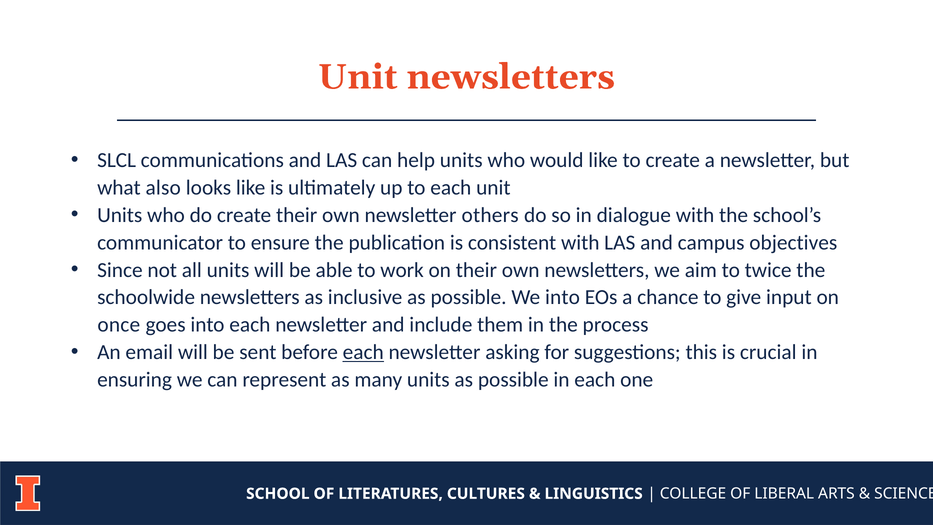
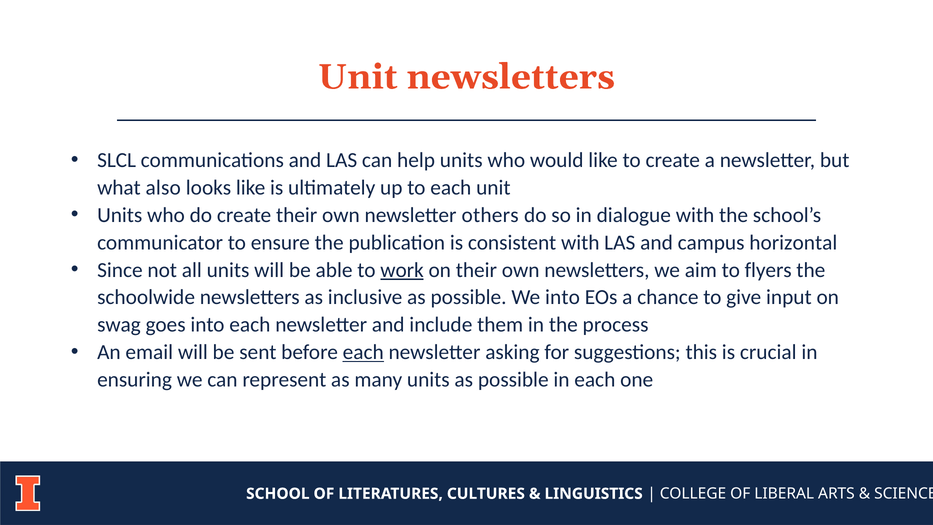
objectives: objectives -> horizontal (793, 242)
work underline: none -> present (402, 270)
twice: twice -> flyers (768, 270)
once: once -> swag (119, 325)
